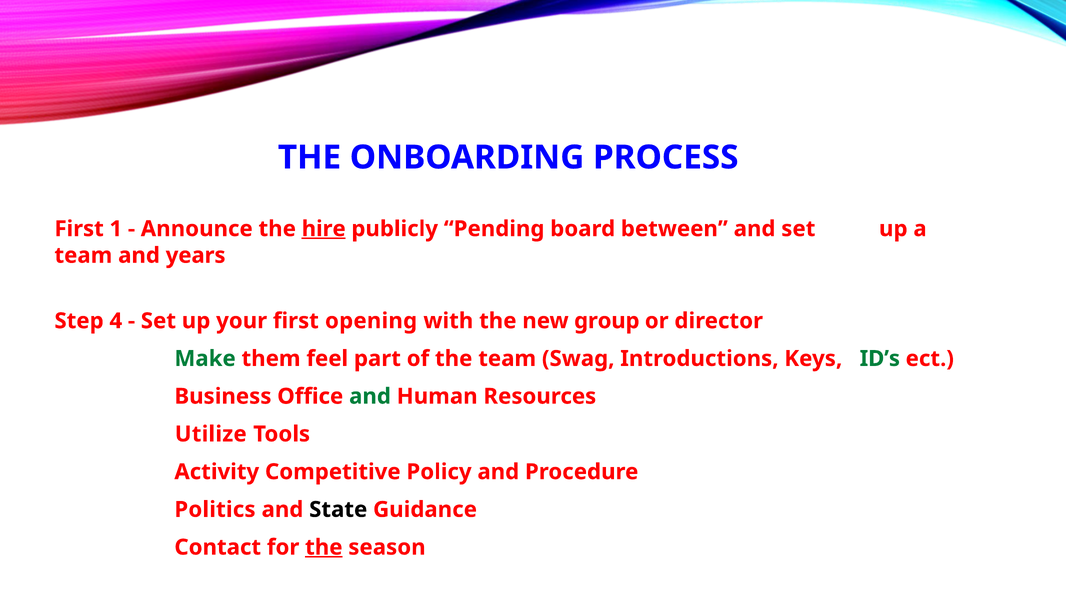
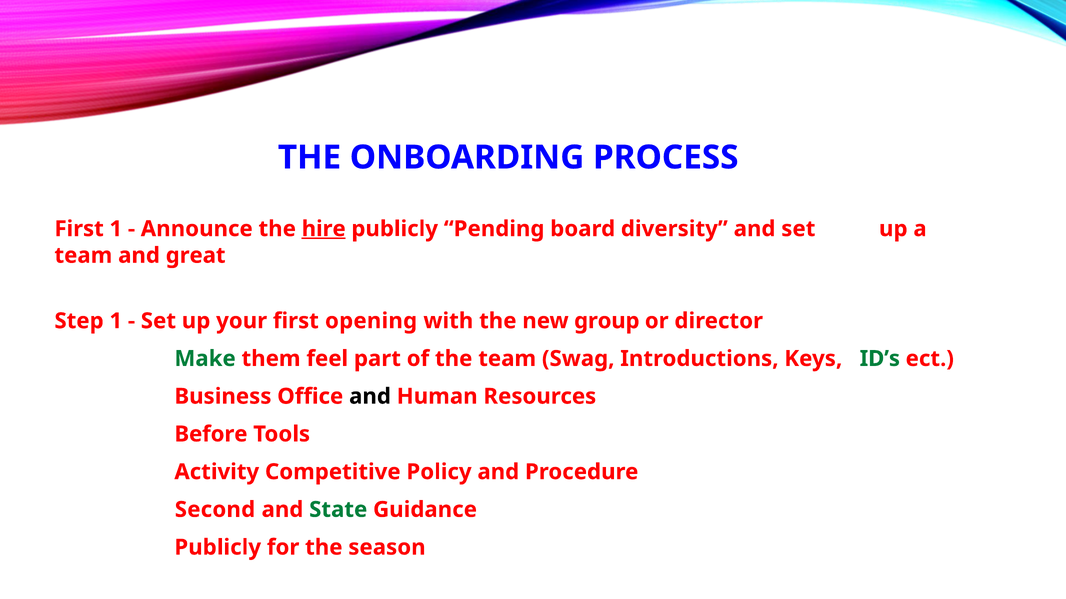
between: between -> diversity (674, 229)
years: years -> great (196, 256)
Step 4: 4 -> 1 (116, 321)
and colour: green -> black (370, 397)
Utilize: Utilize -> Before (211, 435)
Politics: Politics -> Second (215, 510)
State colour: black -> green (338, 510)
Contact: Contact -> Publicly (218, 548)
the underline: present -> none (324, 548)
